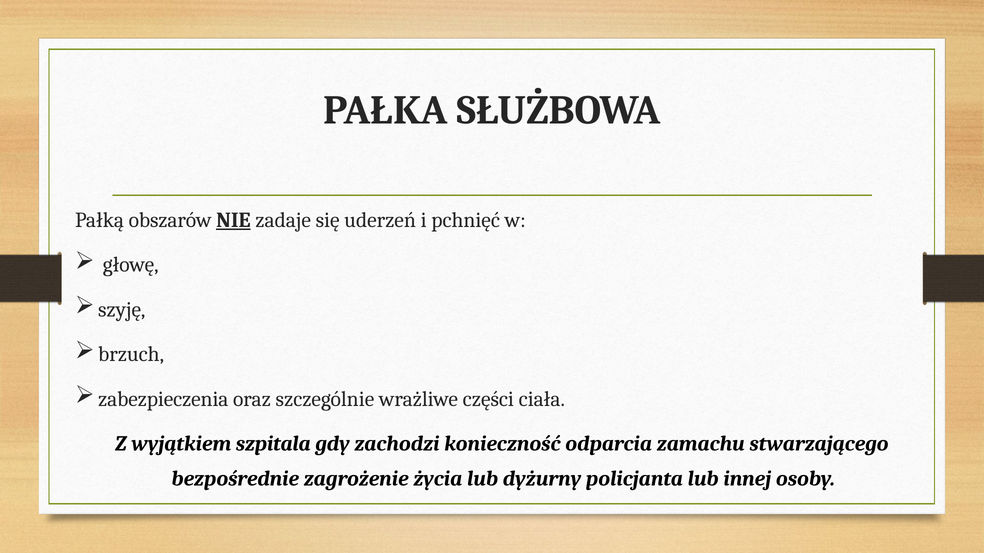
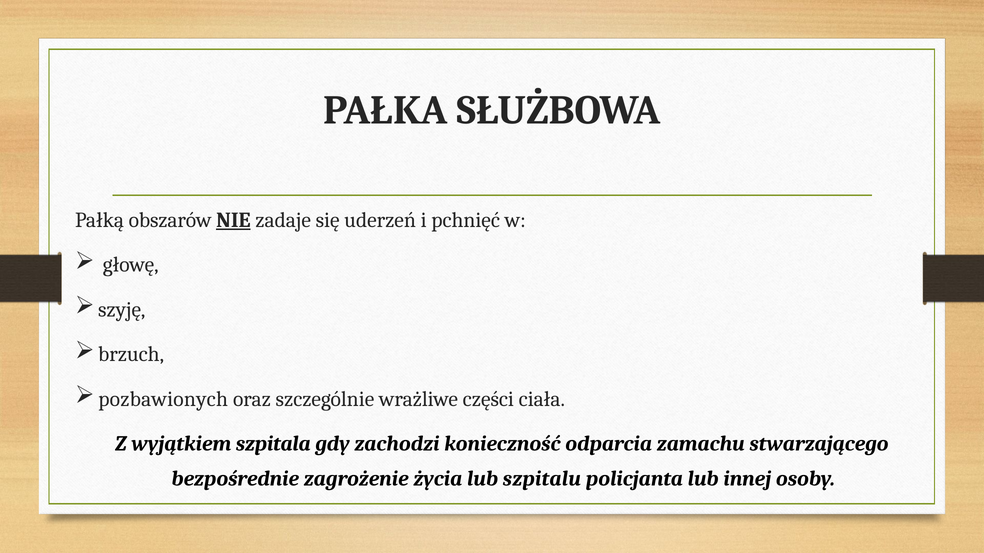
zabezpieczenia: zabezpieczenia -> pozbawionych (163, 399)
dyżurny: dyżurny -> szpitalu (542, 479)
